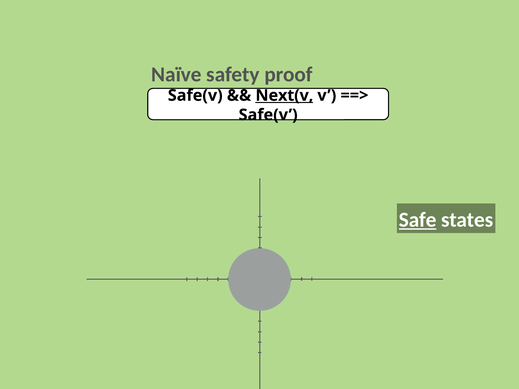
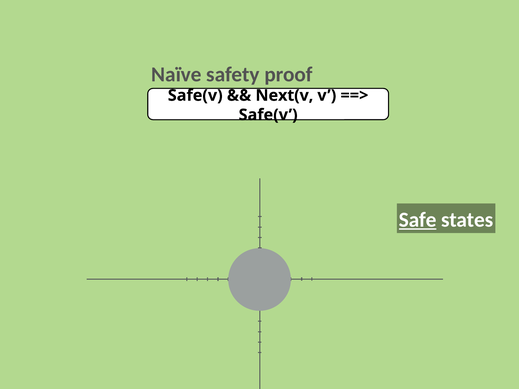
Next(v underline: present -> none (284, 95)
